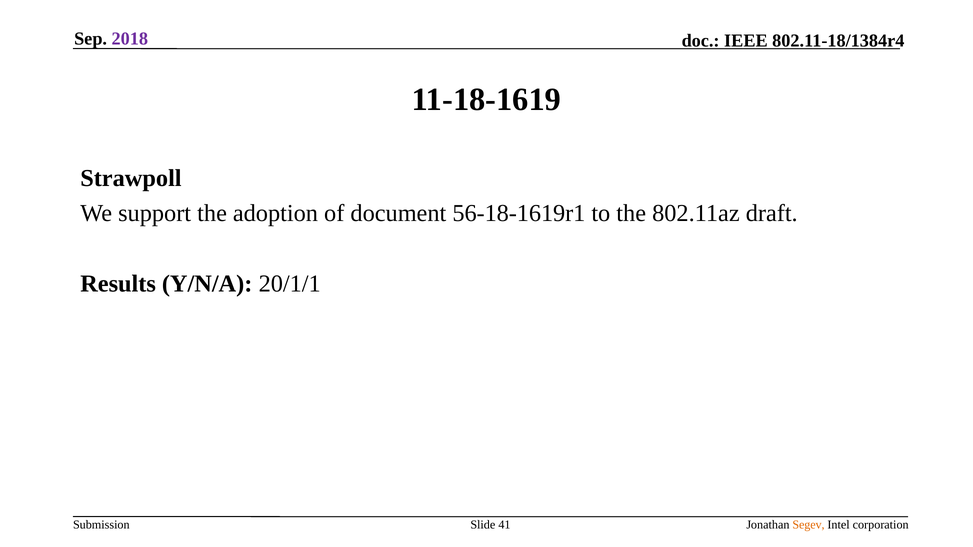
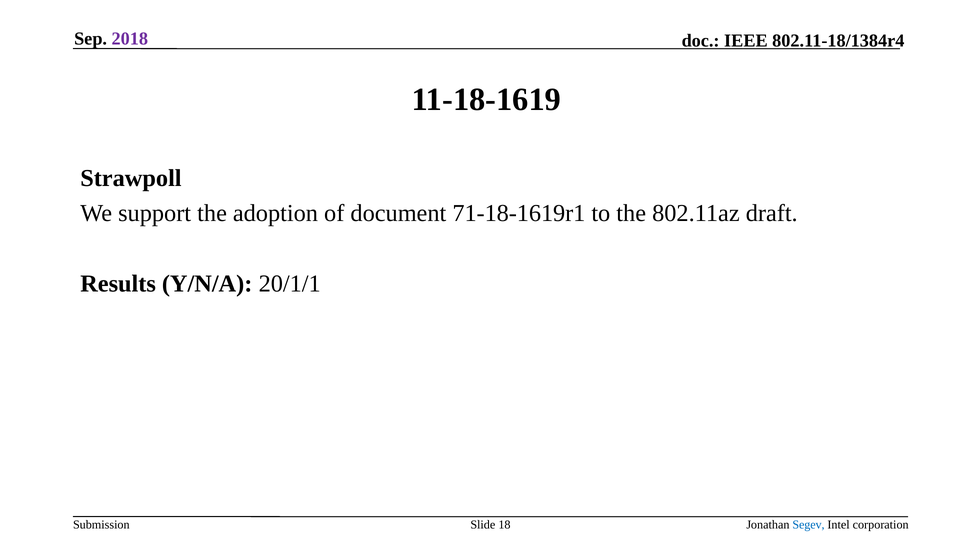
56-18-1619r1: 56-18-1619r1 -> 71-18-1619r1 (519, 213)
41: 41 -> 18 (504, 525)
Segev colour: orange -> blue (809, 525)
